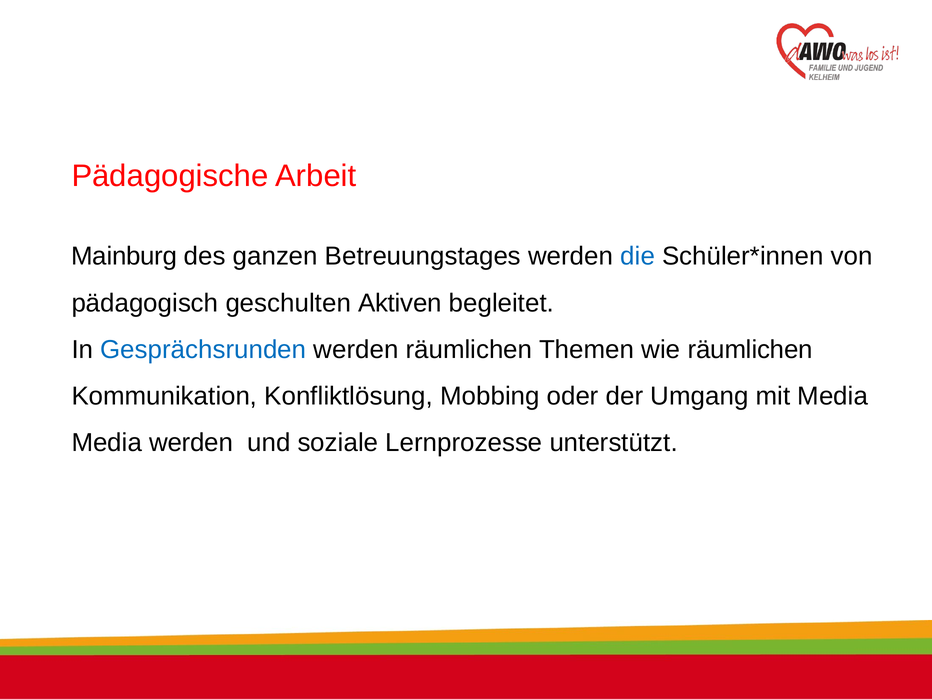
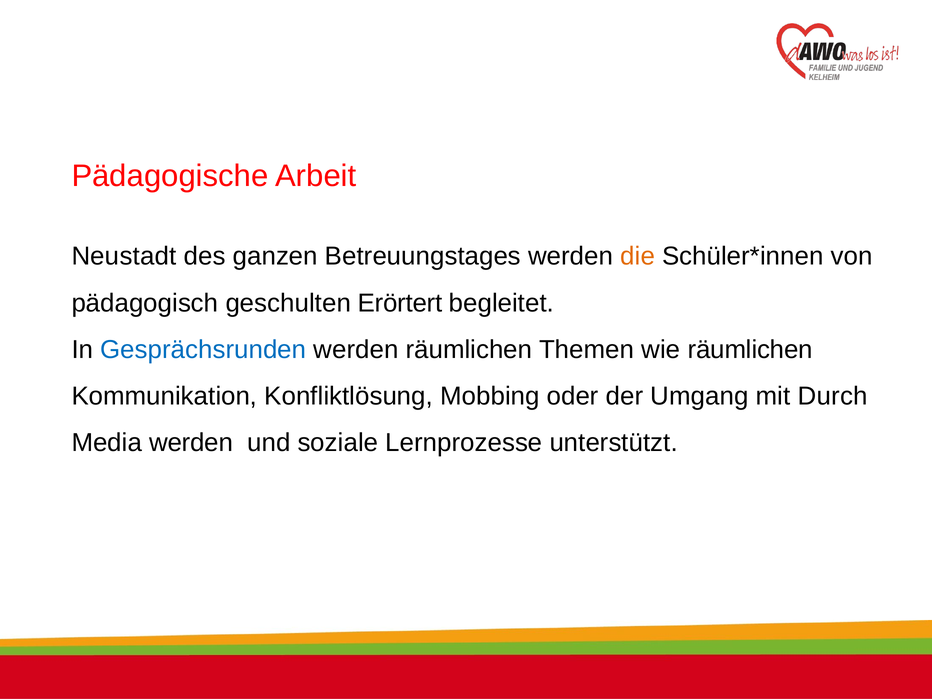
Mainburg: Mainburg -> Neustadt (124, 256)
die colour: blue -> orange (638, 256)
Aktiven: Aktiven -> Erörtert (400, 303)
mit Media: Media -> Durch (833, 396)
